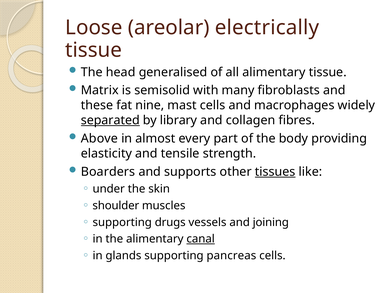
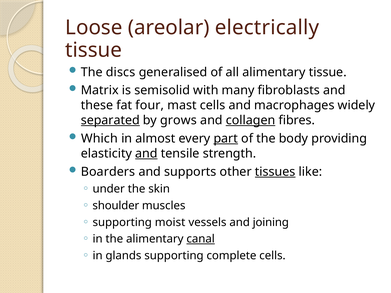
head: head -> discs (121, 72)
nine: nine -> four (150, 105)
library: library -> grows (178, 120)
collagen underline: none -> present (251, 120)
Above: Above -> Which (99, 139)
part underline: none -> present (226, 139)
and underline: none -> present (146, 154)
drugs: drugs -> moist (170, 222)
pancreas: pancreas -> complete (231, 256)
